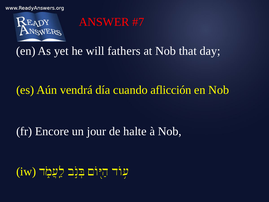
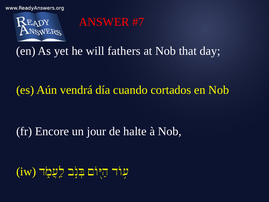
aflicción: aflicción -> cortados (171, 90)
